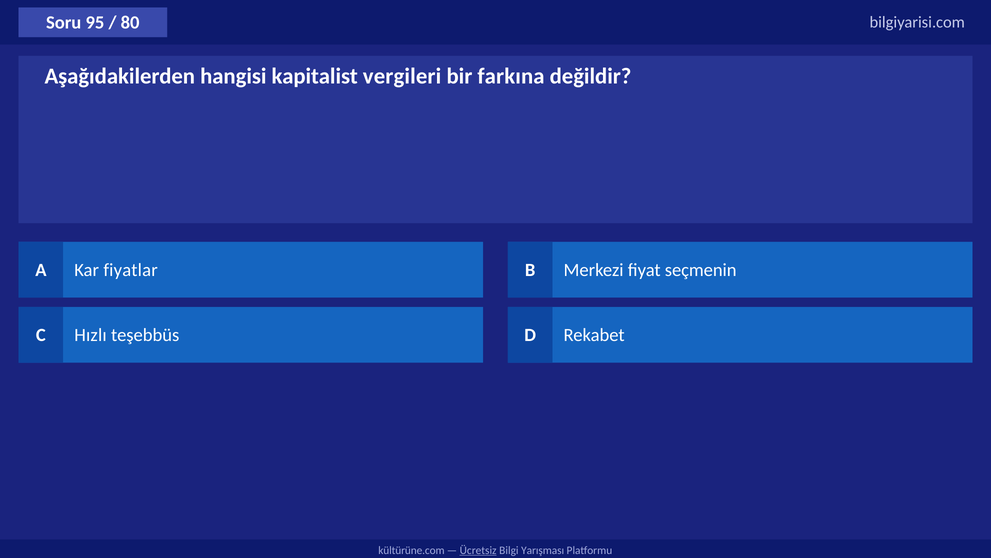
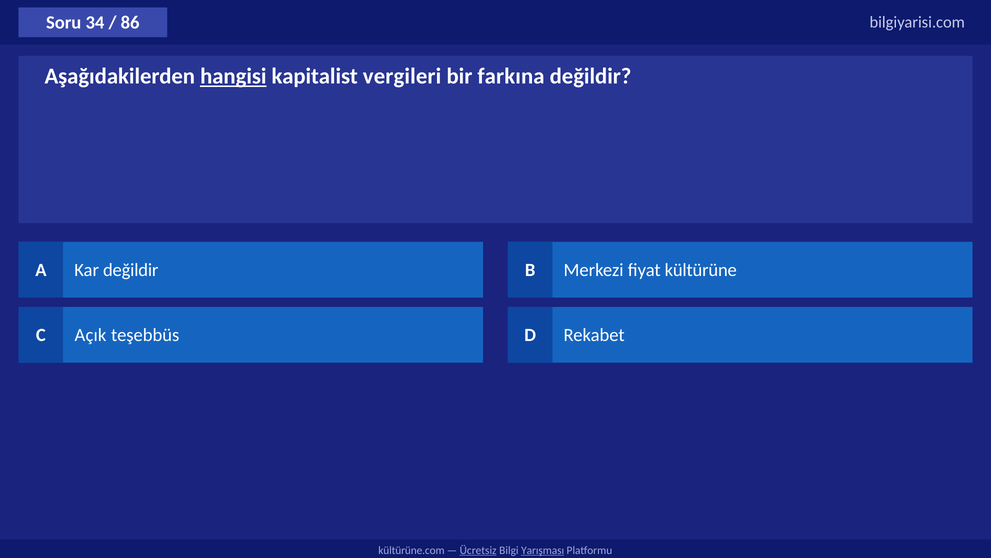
95: 95 -> 34 (95, 23)
80: 80 -> 86 (130, 23)
hangisi underline: none -> present (233, 76)
Kar fiyatlar: fiyatlar -> değildir (131, 270)
seçmenin: seçmenin -> kültürüne (701, 270)
Hızlı: Hızlı -> Açık (90, 335)
Yarışması underline: none -> present (543, 550)
